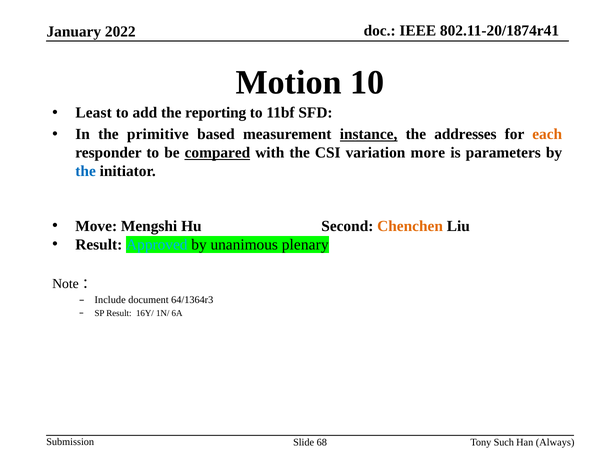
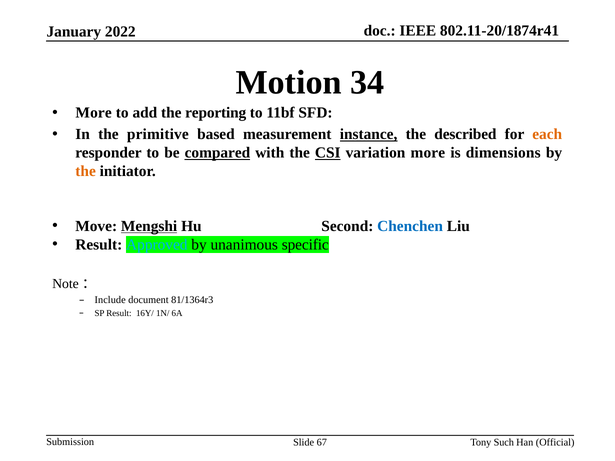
10: 10 -> 34 (367, 82)
Least: Least -> More (94, 113)
addresses: addresses -> described (465, 134)
CSI underline: none -> present (328, 153)
parameters: parameters -> dimensions (503, 153)
the colour: blue -> orange (86, 171)
Mengshi underline: none -> present (149, 226)
Chenchen colour: orange -> blue (410, 226)
plenary: plenary -> specific (305, 245)
64/1364r3: 64/1364r3 -> 81/1364r3 (192, 300)
68: 68 -> 67 (322, 442)
Always: Always -> Official (555, 442)
